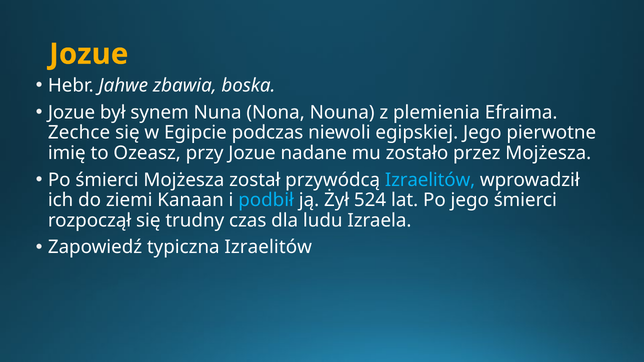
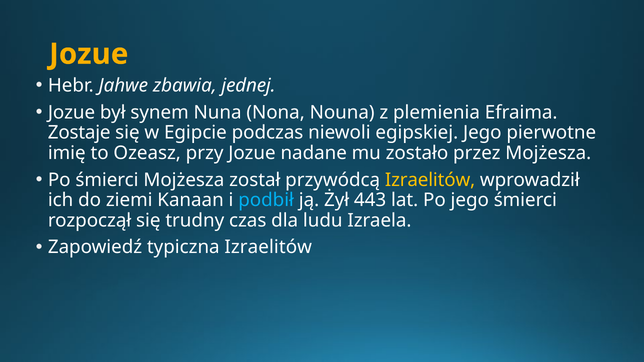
boska: boska -> jednej (248, 86)
Zechce: Zechce -> Zostaje (79, 133)
Izraelitów colour: light blue -> yellow (430, 180)
524: 524 -> 443 (370, 200)
